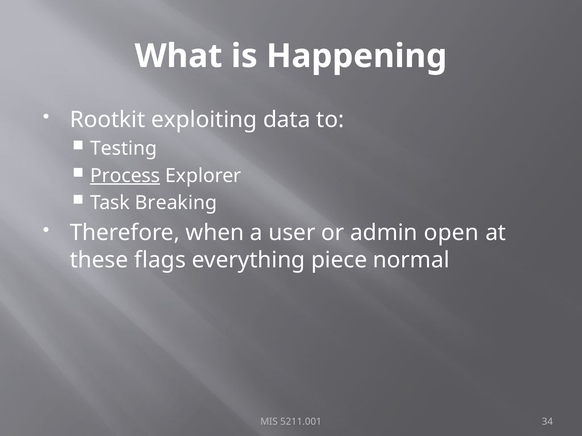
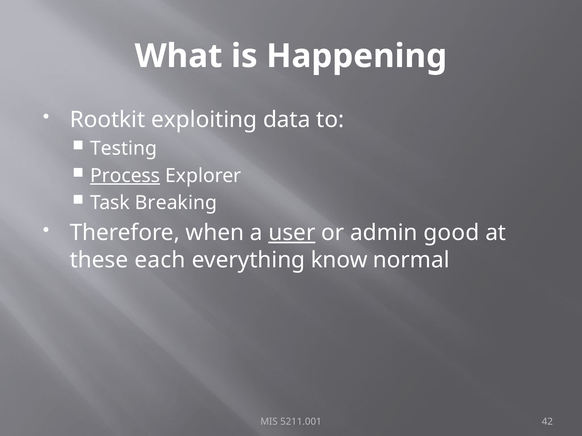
user underline: none -> present (292, 233)
open: open -> good (451, 233)
flags: flags -> each (160, 260)
piece: piece -> know (339, 260)
34: 34 -> 42 (547, 422)
